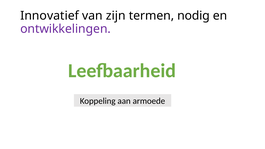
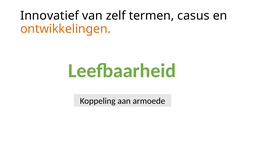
zijn: zijn -> zelf (116, 16)
nodig: nodig -> casus (193, 16)
ontwikkelingen colour: purple -> orange (65, 29)
